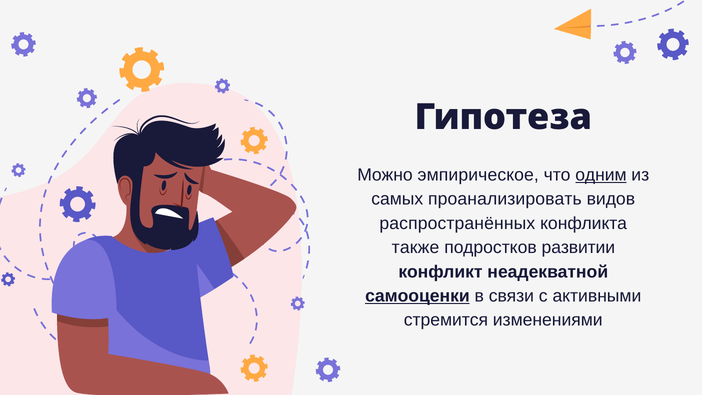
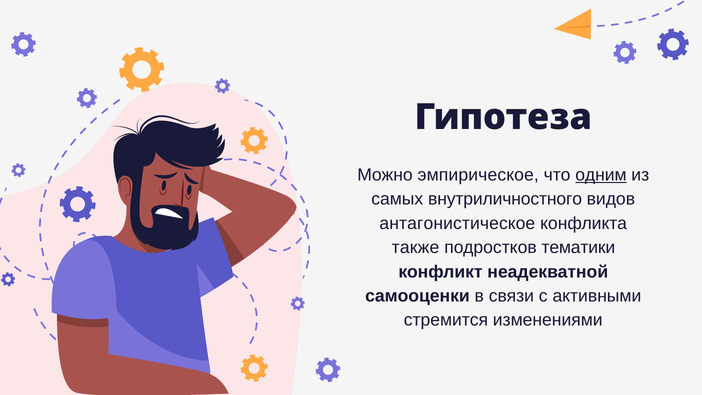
проанализировать: проанализировать -> внутриличностного (505, 199)
распространённых: распространённых -> антагонистическое (457, 223)
развитии: развитии -> тематики (578, 247)
самооценки underline: present -> none (417, 296)
